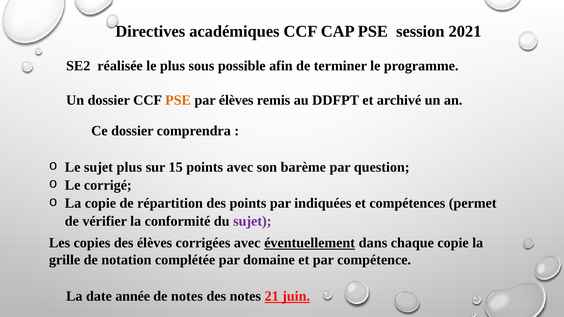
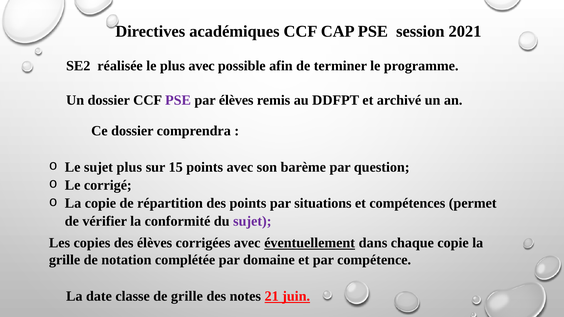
plus sous: sous -> avec (202, 66)
PSE colour: orange -> purple (178, 100)
indiquées: indiquées -> situations (323, 203)
année: année -> classe (133, 297)
de notes: notes -> grille (187, 297)
